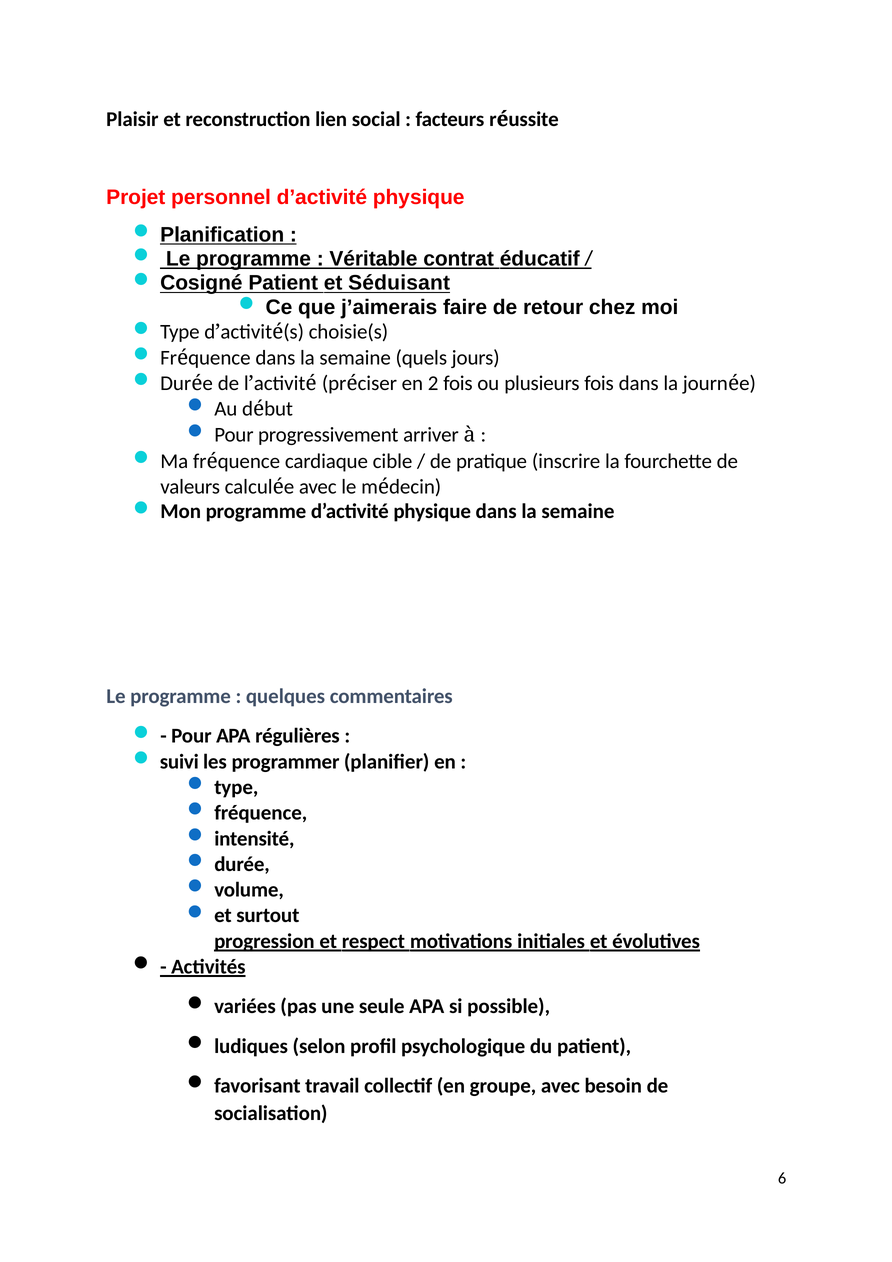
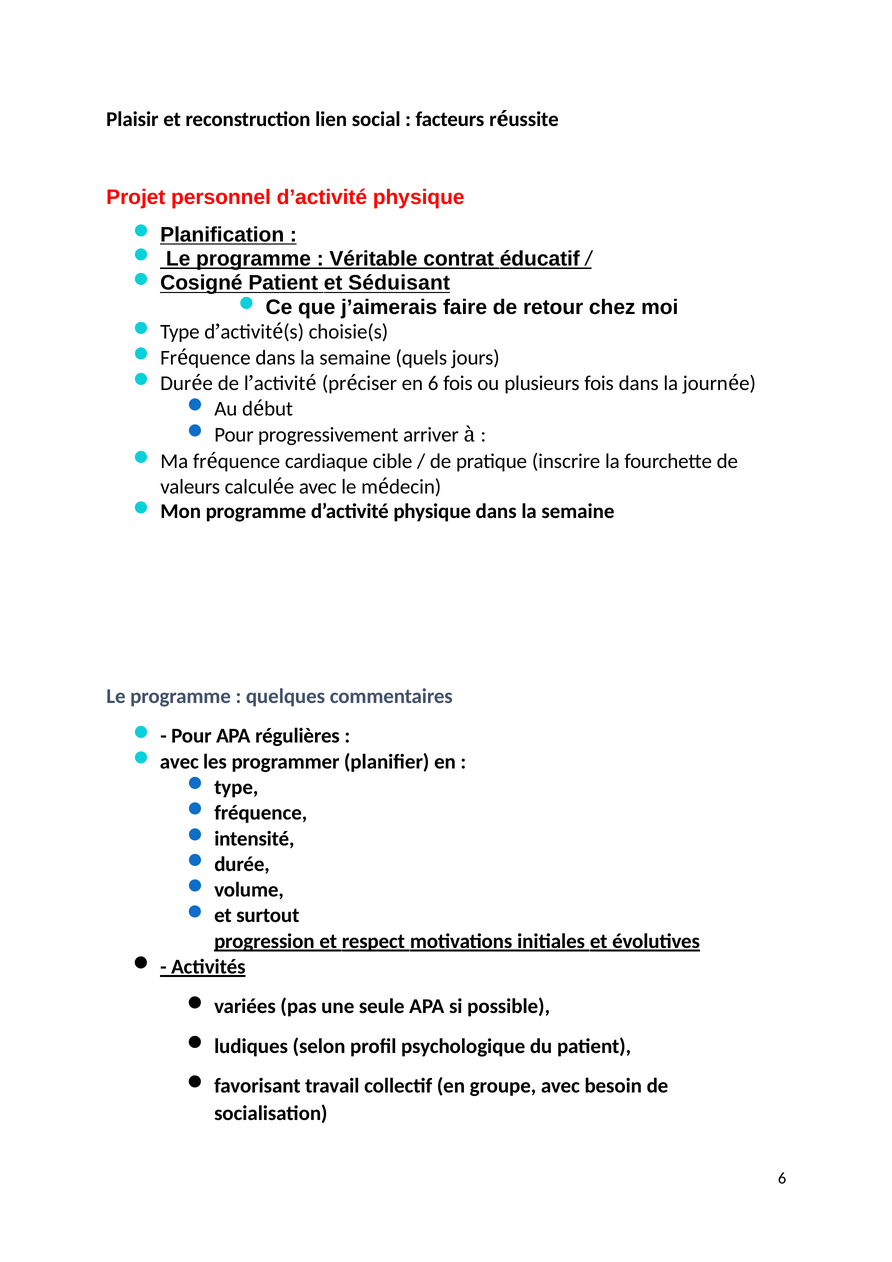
en 2: 2 -> 6 (433, 383)
suivi: suivi -> avec (179, 762)
